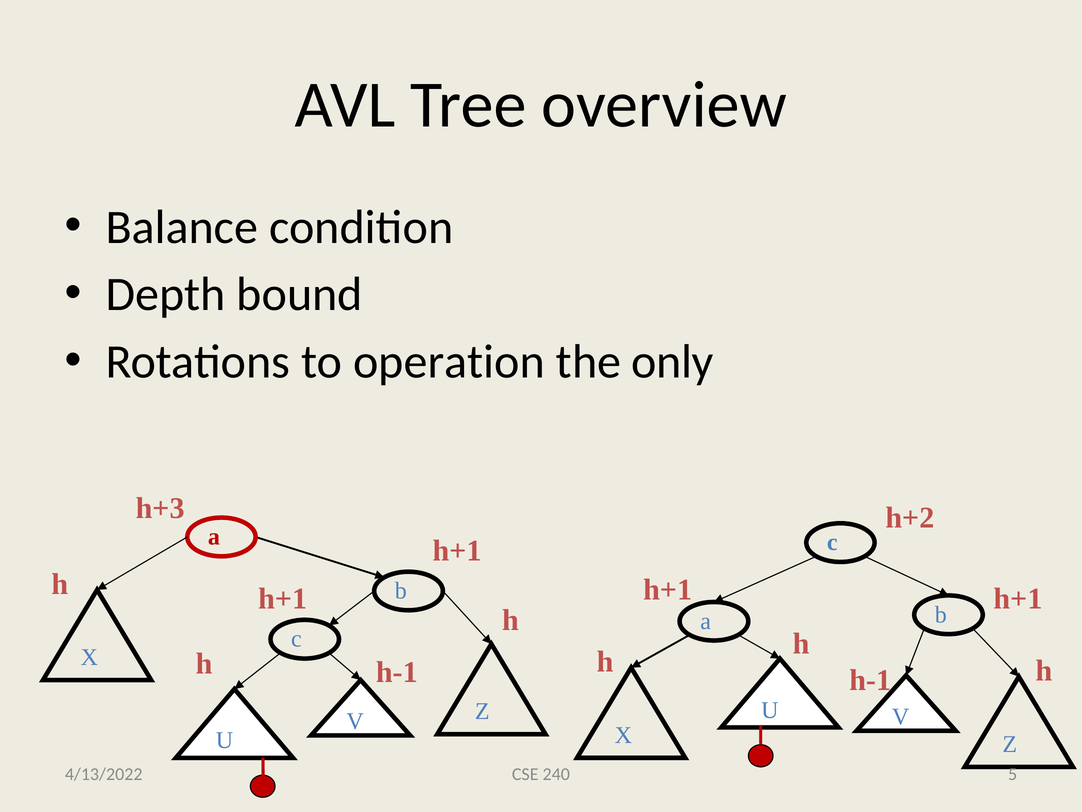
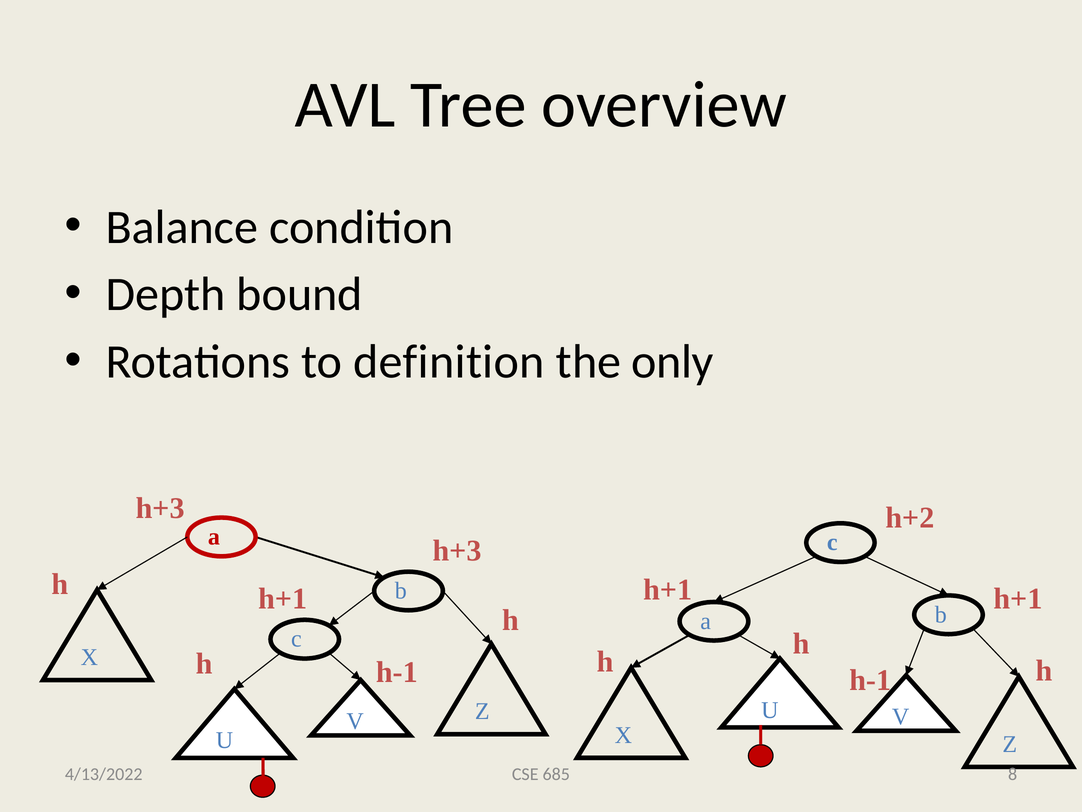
operation: operation -> definition (449, 362)
h+1: h+1 -> h+3 (457, 551)
240: 240 -> 685 (556, 774)
5: 5 -> 8 (1013, 774)
